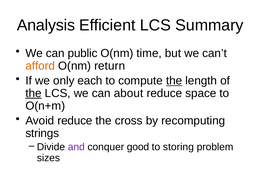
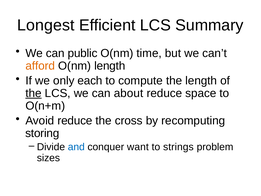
Analysis: Analysis -> Longest (46, 25)
O(nm return: return -> length (110, 66)
the underline: present -> none (174, 81)
strings: strings -> storing (42, 133)
and colour: purple -> blue (76, 147)
good: good -> want (138, 147)
storing: storing -> strings (178, 147)
